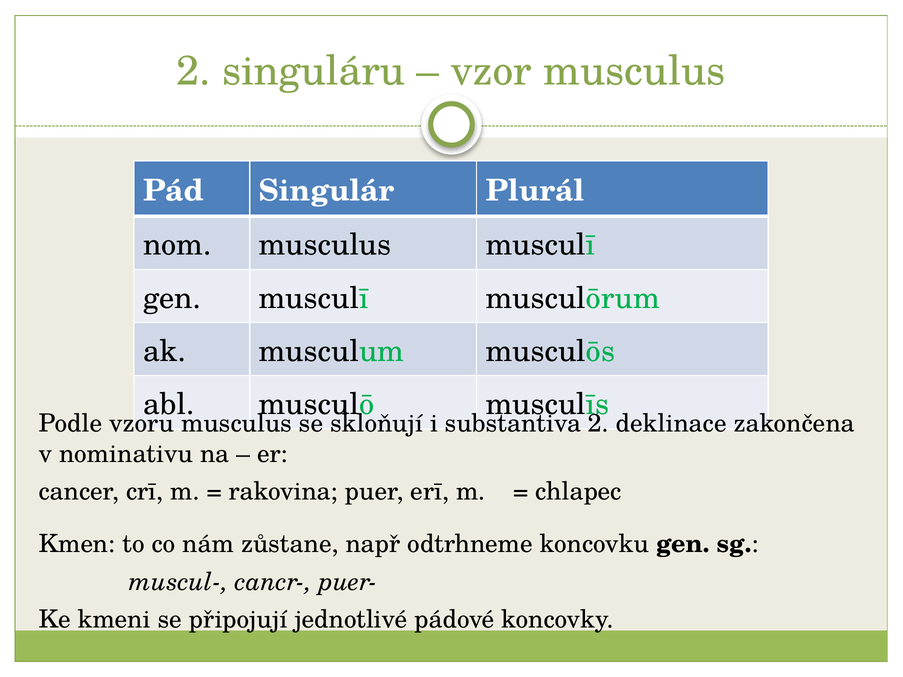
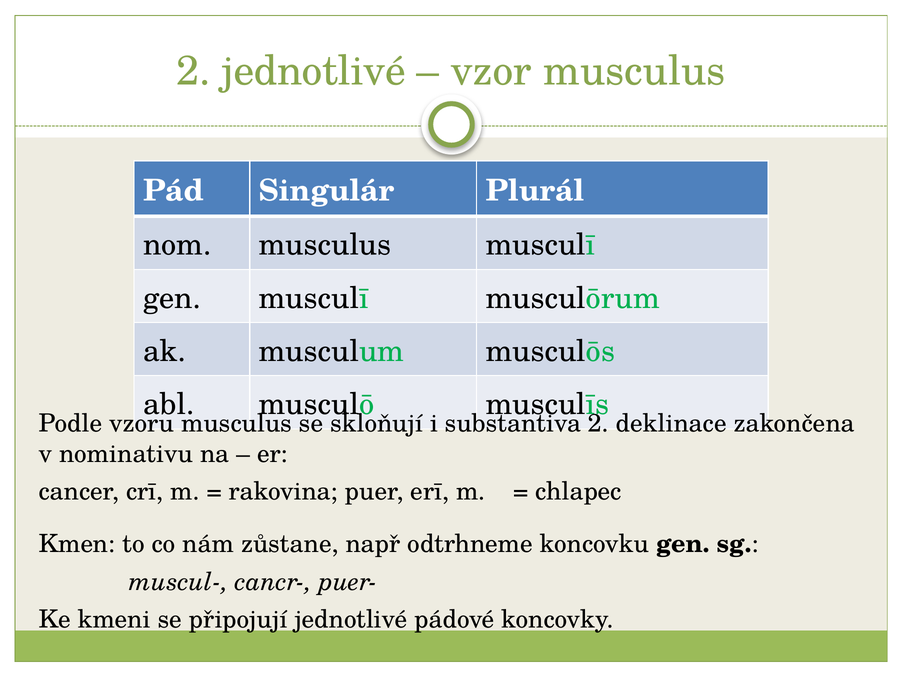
2 singuláru: singuláru -> jednotlivé (314, 71)
